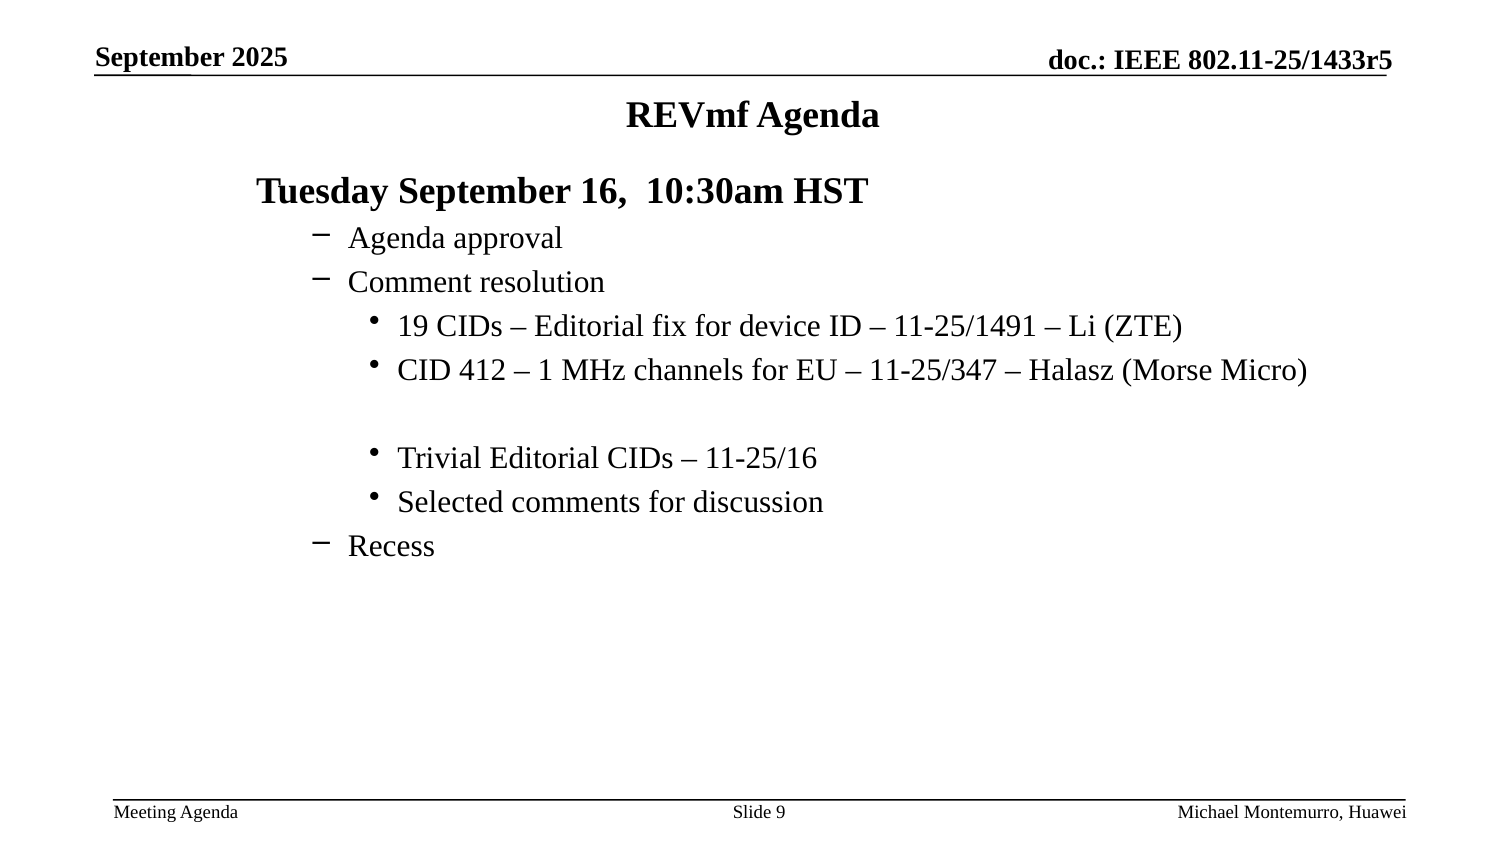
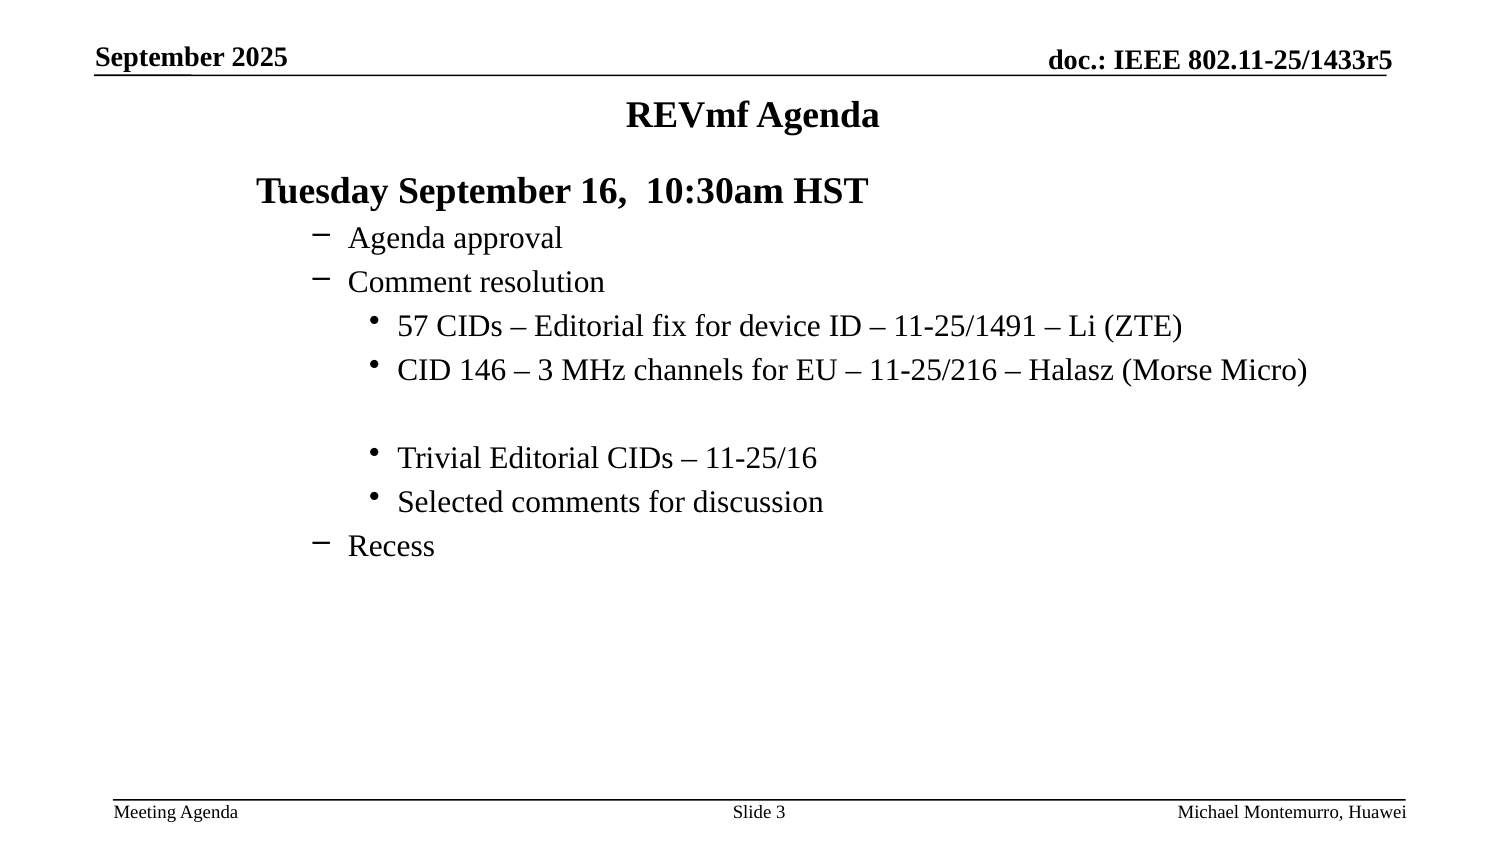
19: 19 -> 57 (413, 326)
412: 412 -> 146 (483, 370)
1: 1 -> 3 (545, 370)
11-25/347: 11-25/347 -> 11-25/216 (933, 370)
Slide 9: 9 -> 3 (781, 812)
